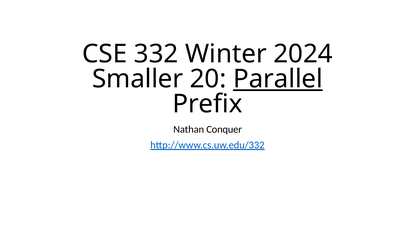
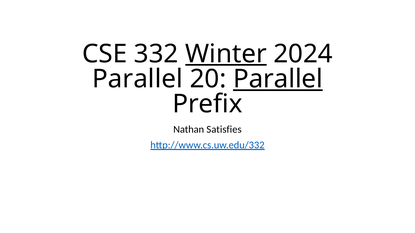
Winter underline: none -> present (226, 54)
Smaller: Smaller -> Parallel (138, 79)
Conquer: Conquer -> Satisfies (224, 130)
